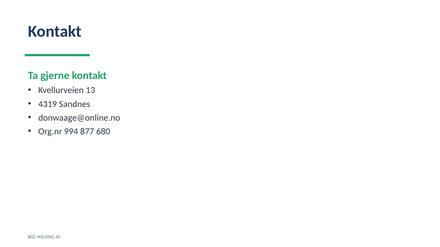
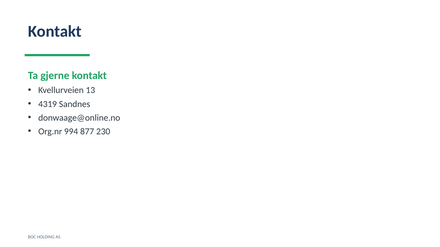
680: 680 -> 230 (103, 132)
